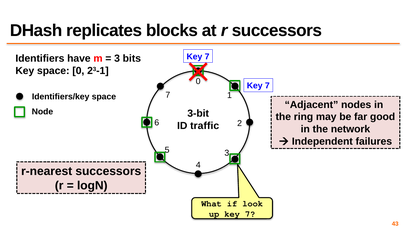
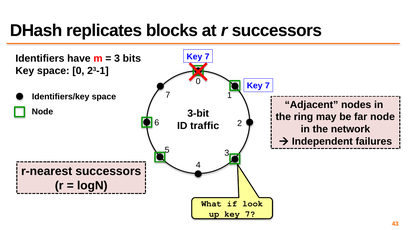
far good: good -> node (383, 117)
